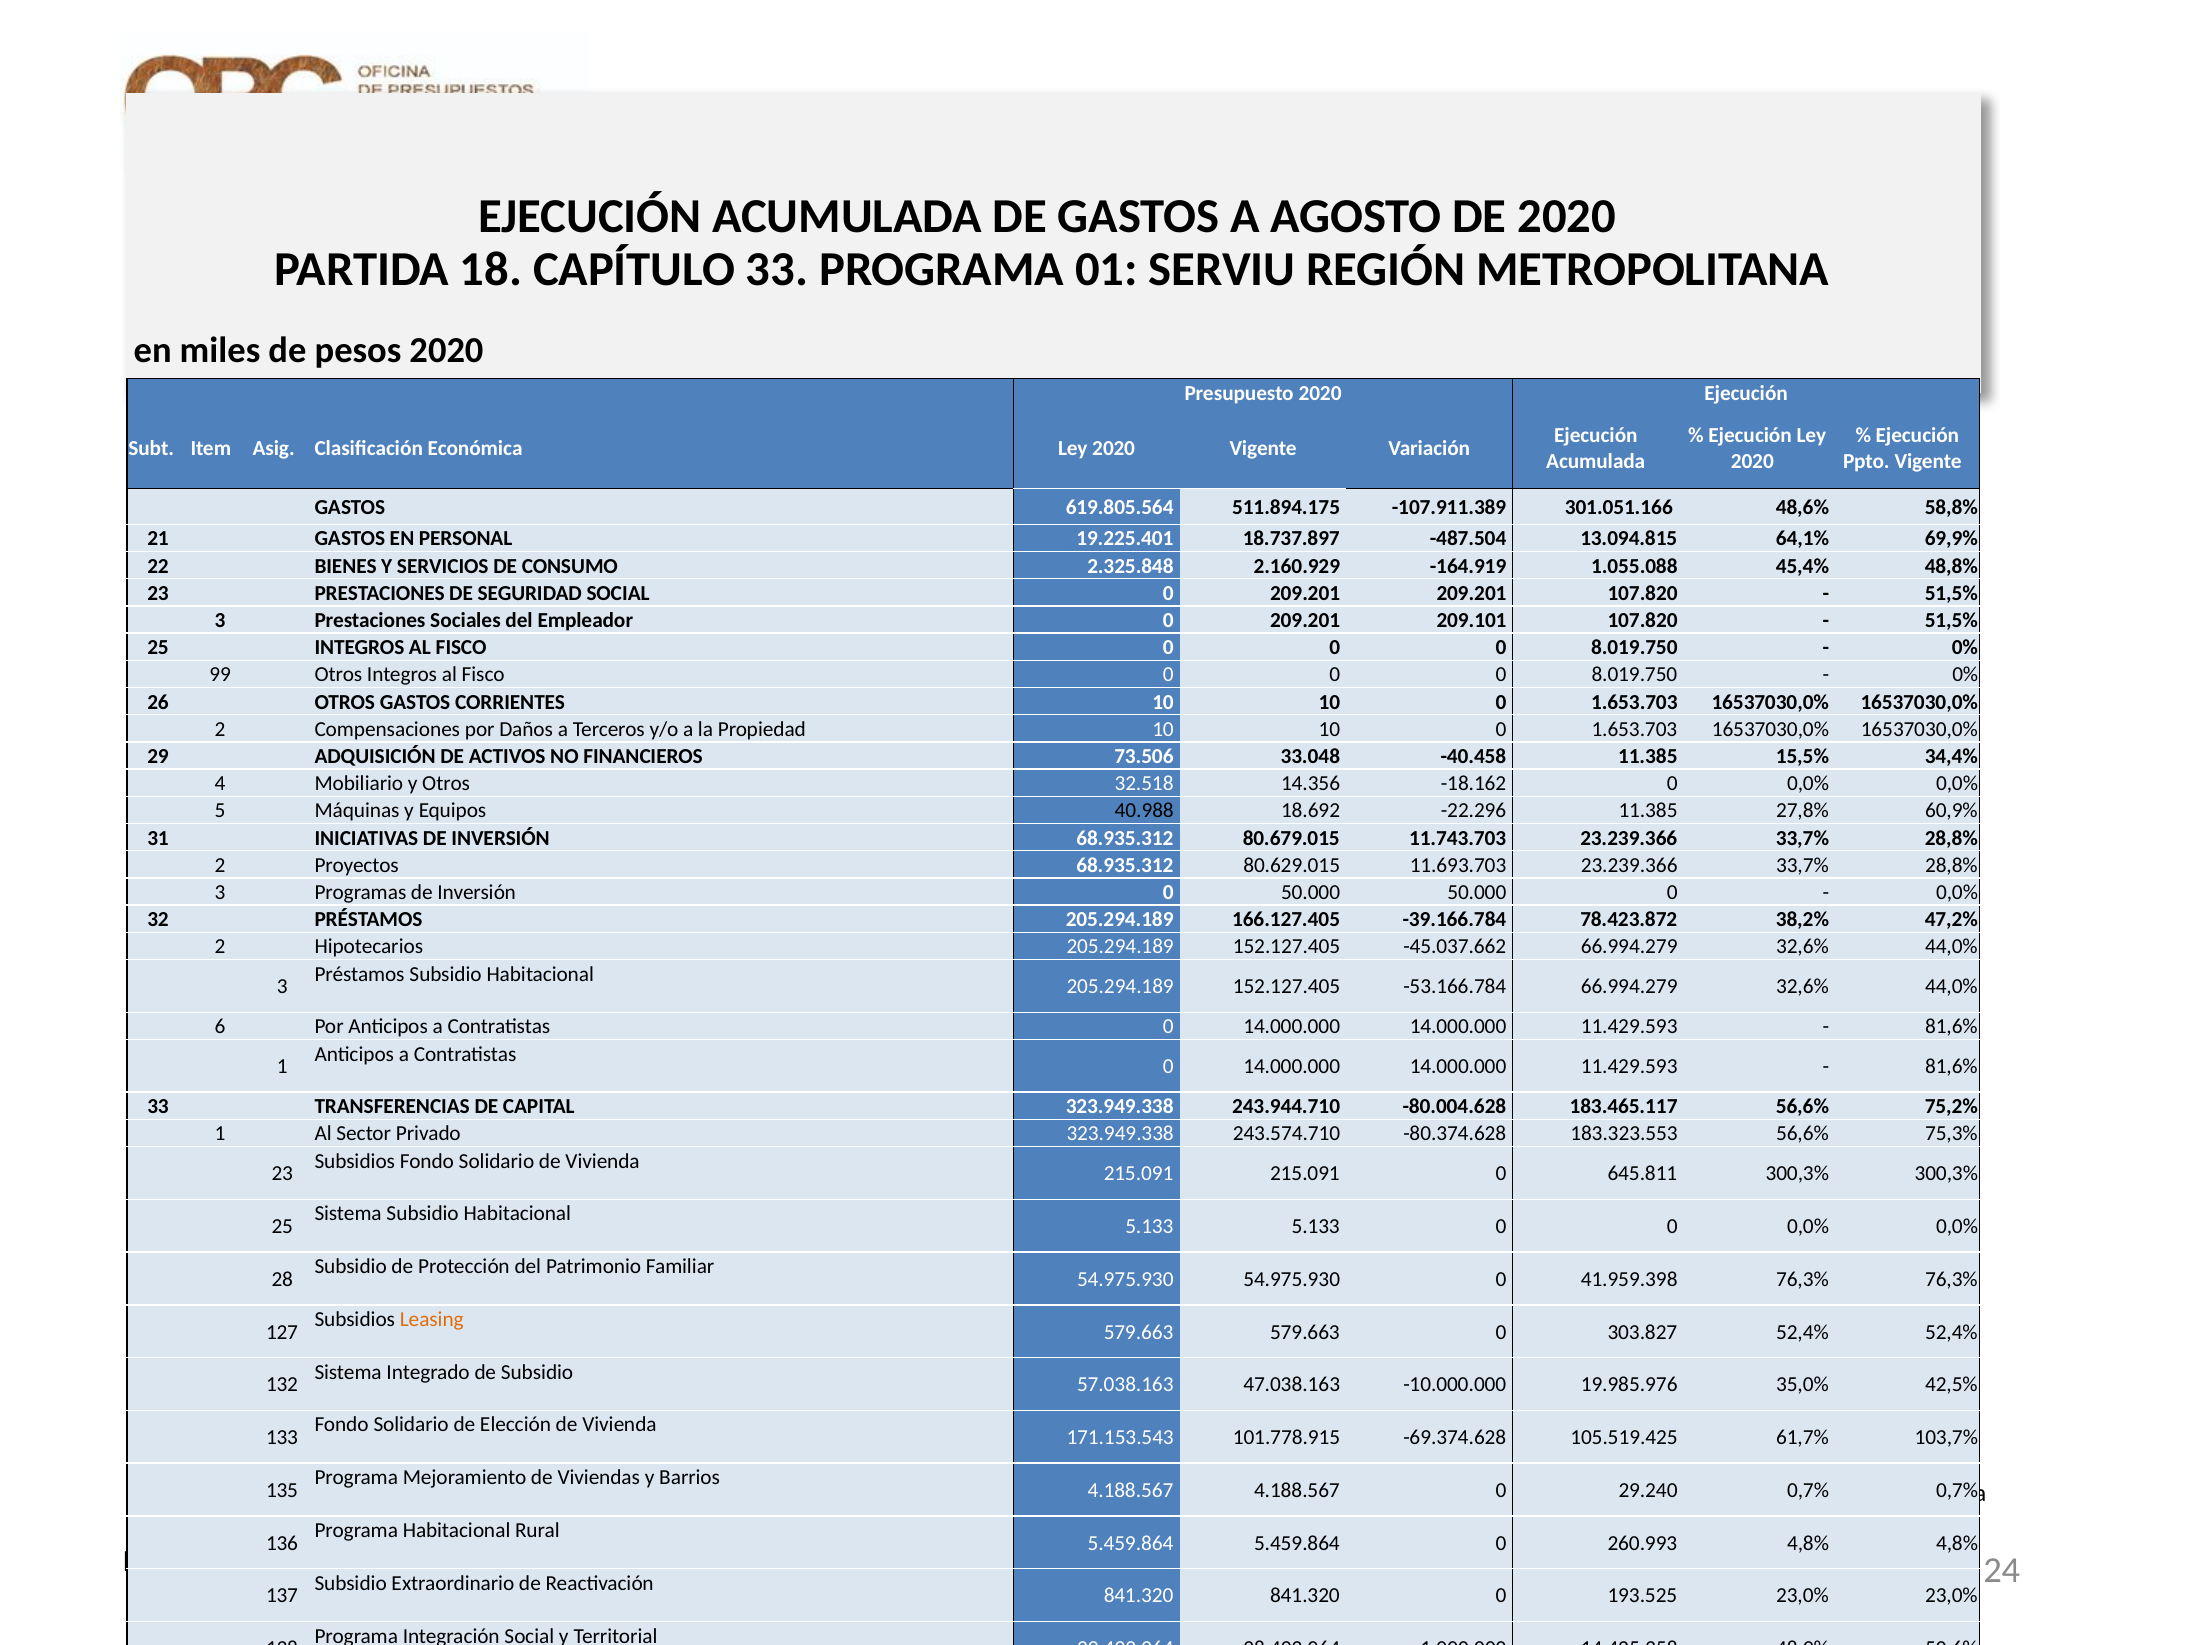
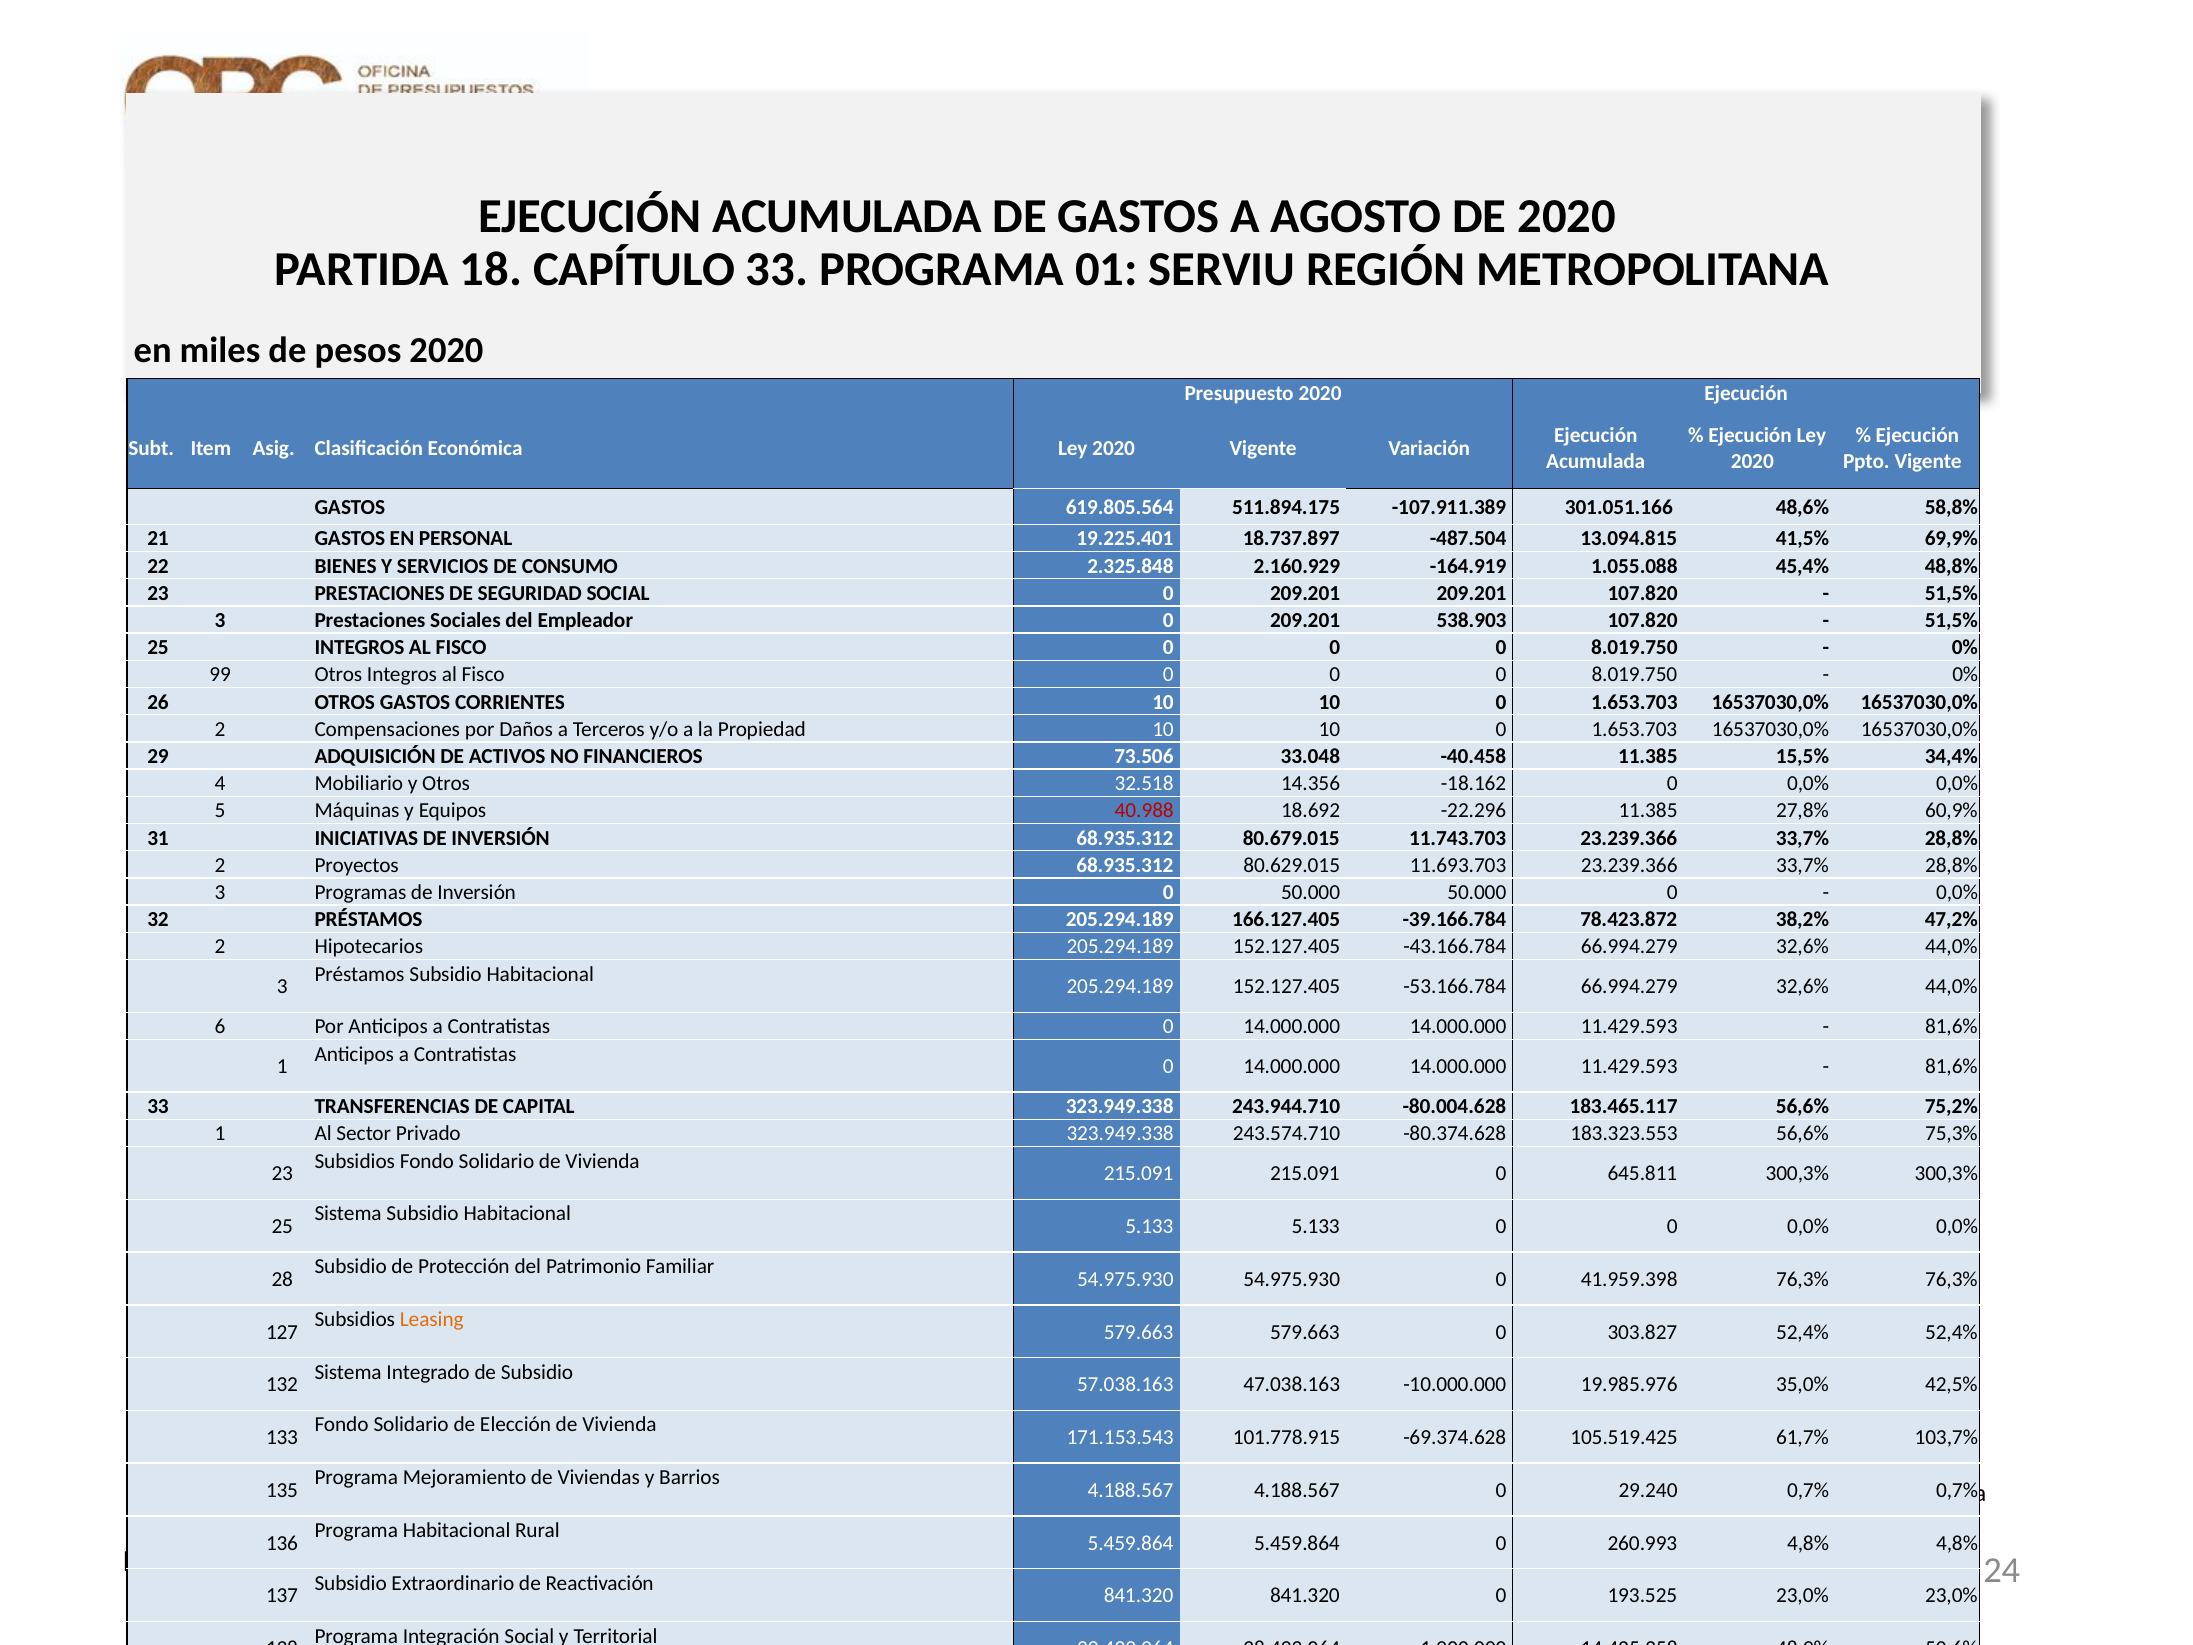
64,1%: 64,1% -> 41,5% (1803, 539)
209.101: 209.101 -> 538.903 (1472, 620)
40.988 colour: black -> red (1144, 811)
-45.037.662: -45.037.662 -> -43.166.784 (1455, 947)
